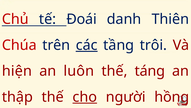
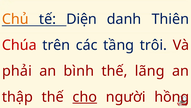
Chủ colour: red -> orange (15, 19)
Đoái: Đoái -> Diện (81, 19)
các underline: present -> none (87, 45)
hiện: hiện -> phải (17, 71)
luôn: luôn -> bình (79, 71)
táng: táng -> lãng (150, 71)
